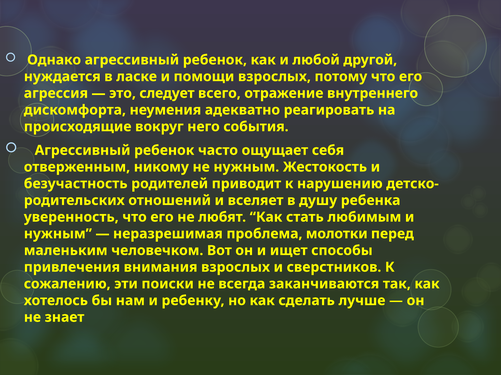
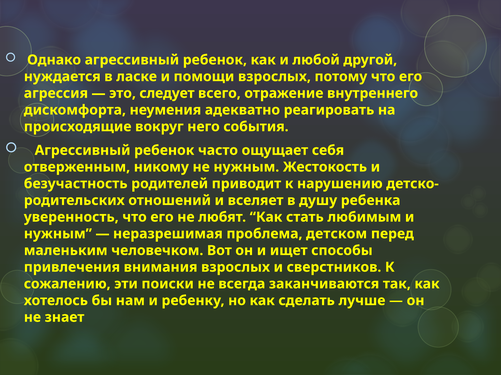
молотки: молотки -> детском (337, 234)
